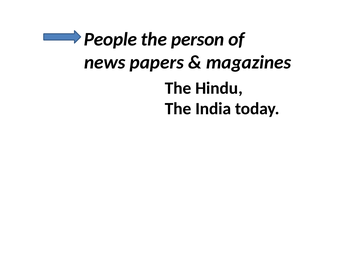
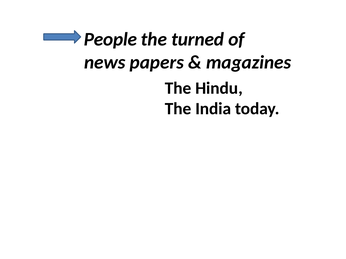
person: person -> turned (198, 39)
